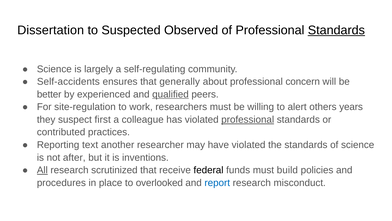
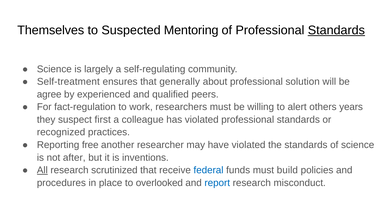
Dissertation: Dissertation -> Themselves (51, 30)
Observed: Observed -> Mentoring (191, 30)
Self-accidents: Self-accidents -> Self-treatment (68, 82)
concern: concern -> solution (303, 82)
better: better -> agree (49, 94)
qualified underline: present -> none (170, 94)
site-regulation: site-regulation -> fact-regulation (85, 107)
professional underline: present -> none (248, 119)
contributed: contributed -> recognized (61, 132)
text: text -> free (90, 145)
federal colour: black -> blue (209, 170)
